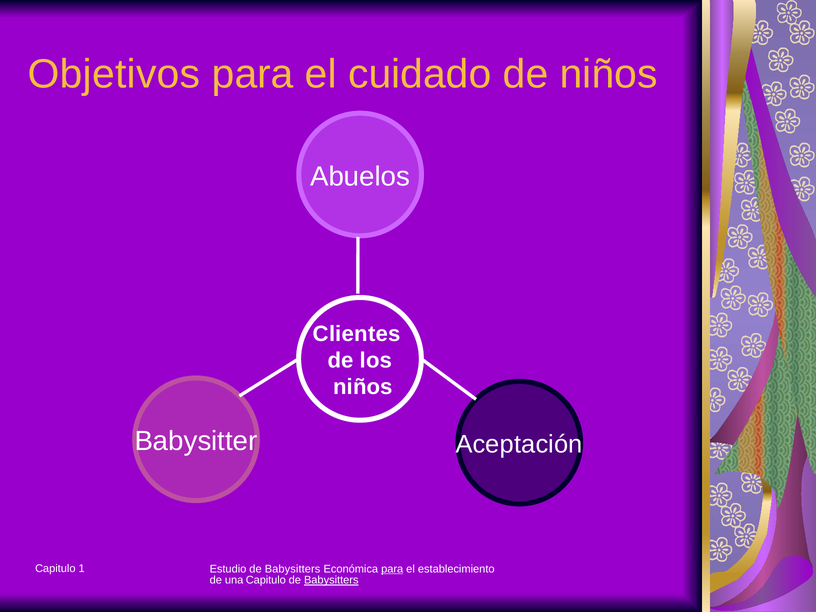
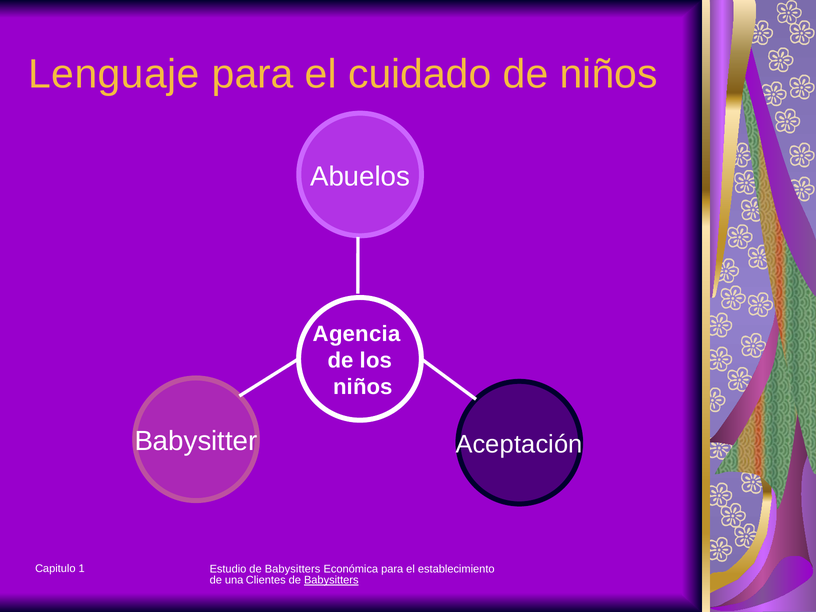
Objetivos: Objetivos -> Lenguaje (114, 74)
Clientes: Clientes -> Agencia (357, 334)
para underline: present -> none (392, 569)
una Capitulo: Capitulo -> Clientes (266, 580)
